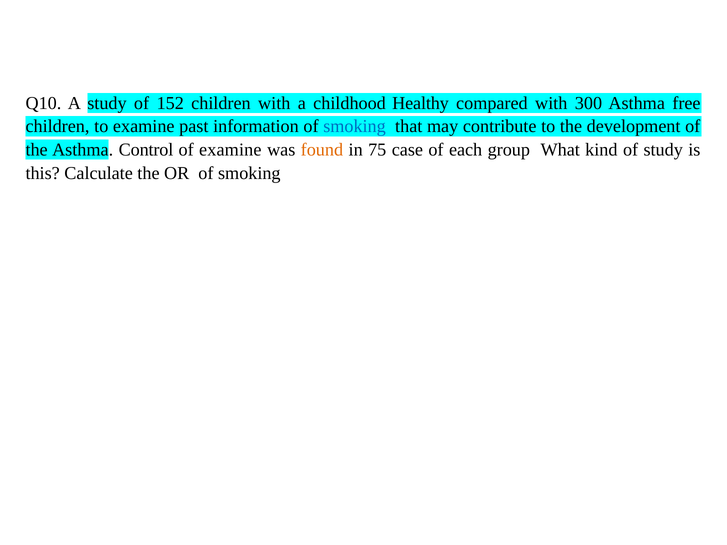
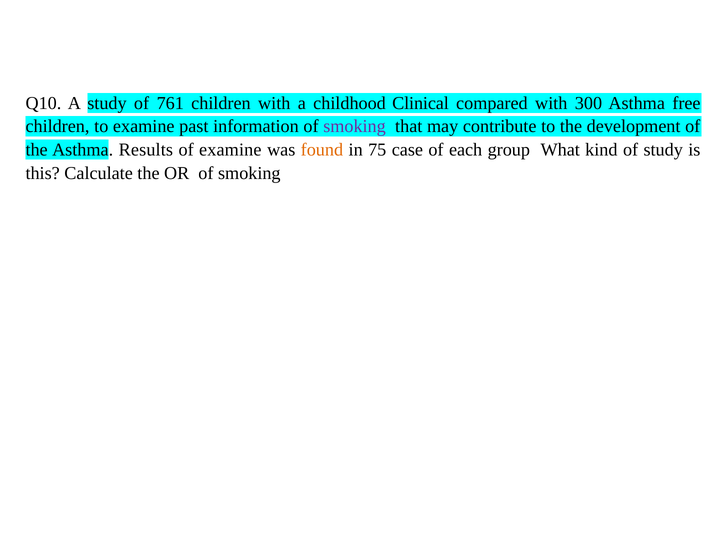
152: 152 -> 761 (170, 103)
Healthy: Healthy -> Clinical (420, 103)
smoking colour: blue -> purple (355, 126)
Control: Control -> Results (146, 150)
